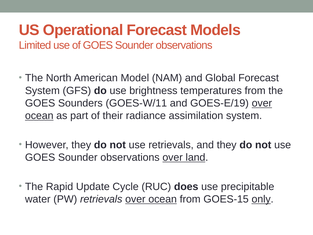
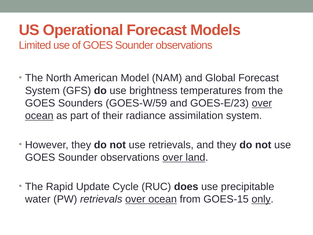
GOES-W/11: GOES-W/11 -> GOES-W/59 (136, 103)
GOES-E/19: GOES-E/19 -> GOES-E/23 (219, 103)
